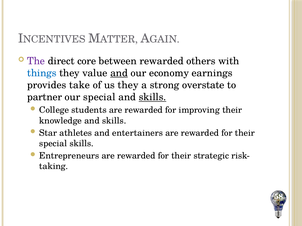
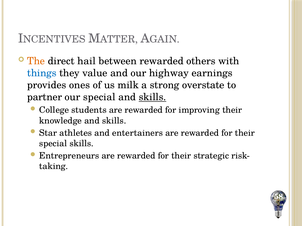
The colour: purple -> orange (36, 61)
core: core -> hail (87, 61)
and underline: present -> none (119, 73)
economy: economy -> highway (169, 73)
take: take -> ones (80, 85)
us they: they -> milk (128, 85)
